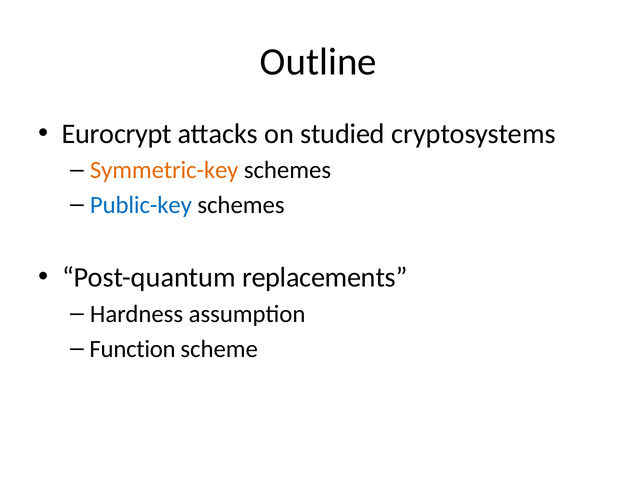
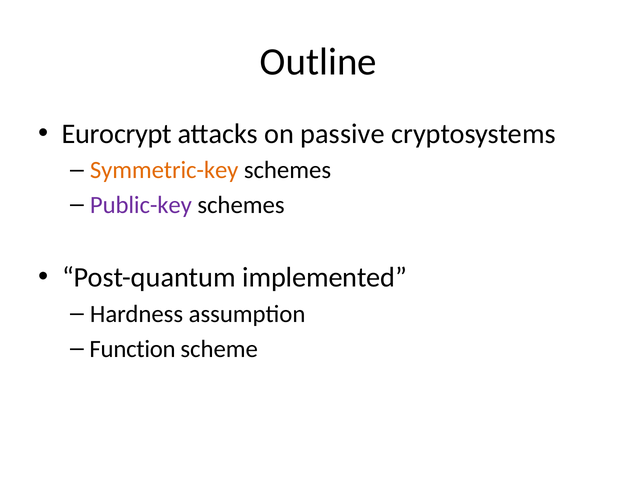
studied: studied -> passive (342, 134)
Public-key colour: blue -> purple (141, 205)
replacements: replacements -> implemented (325, 277)
